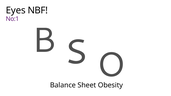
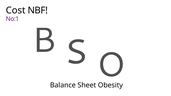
Eyes: Eyes -> Cost (16, 10)
